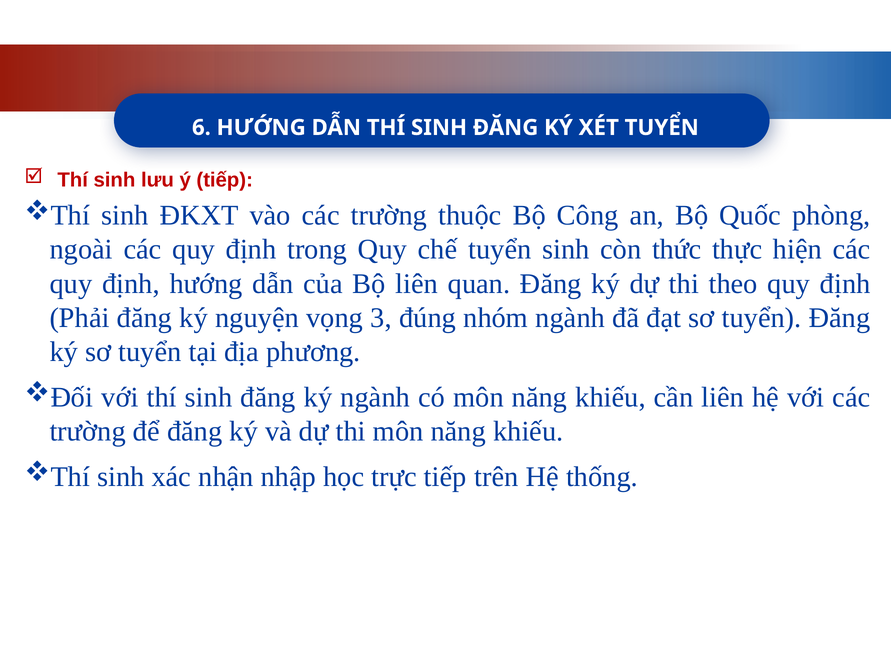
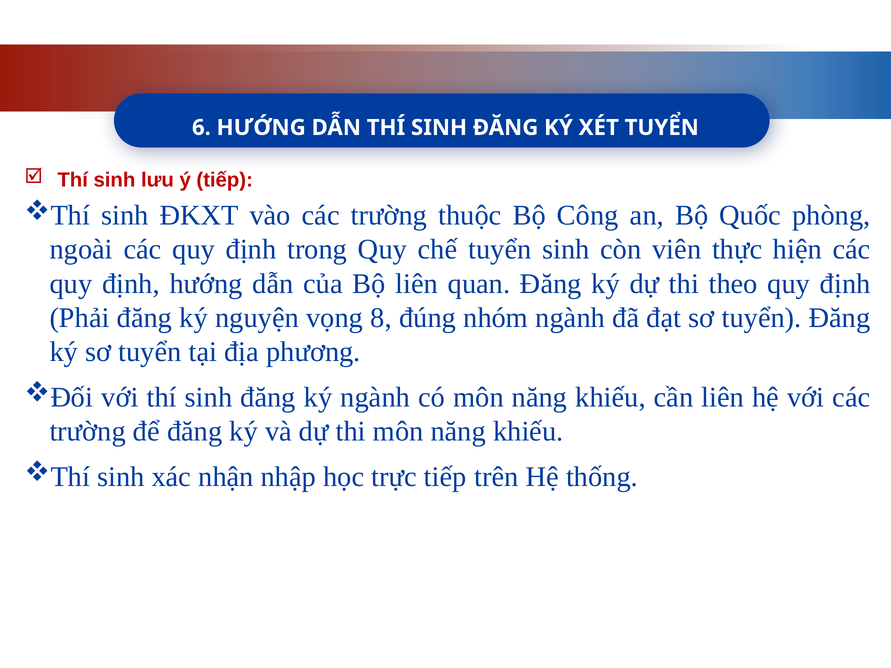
thức: thức -> viên (677, 250)
3: 3 -> 8 (381, 318)
